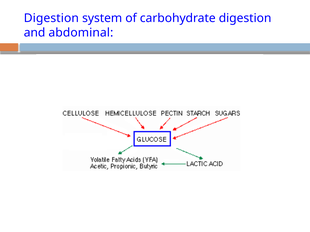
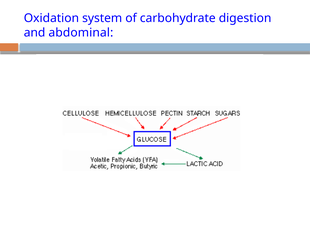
Digestion: Digestion -> Oxidation (51, 18)
